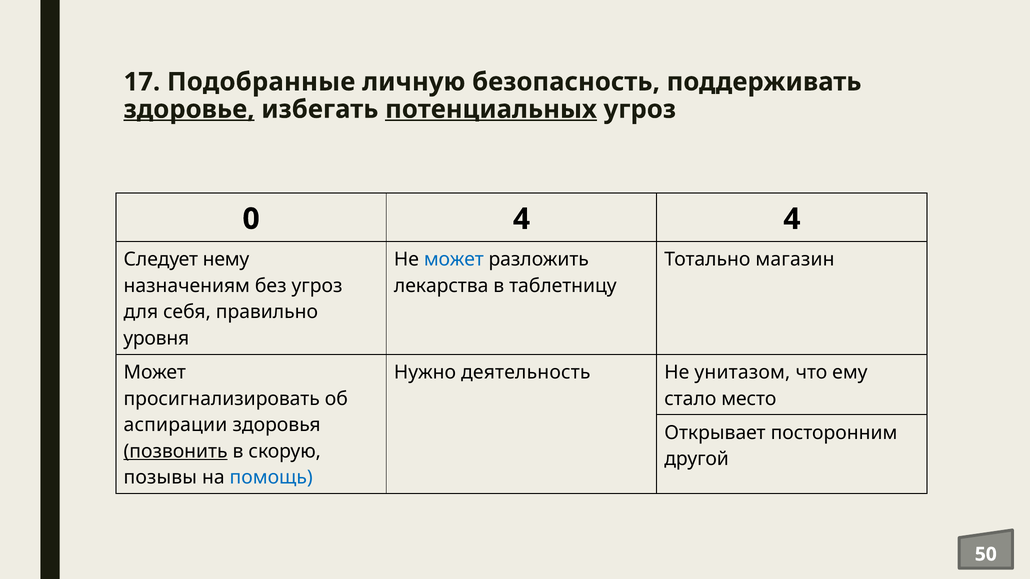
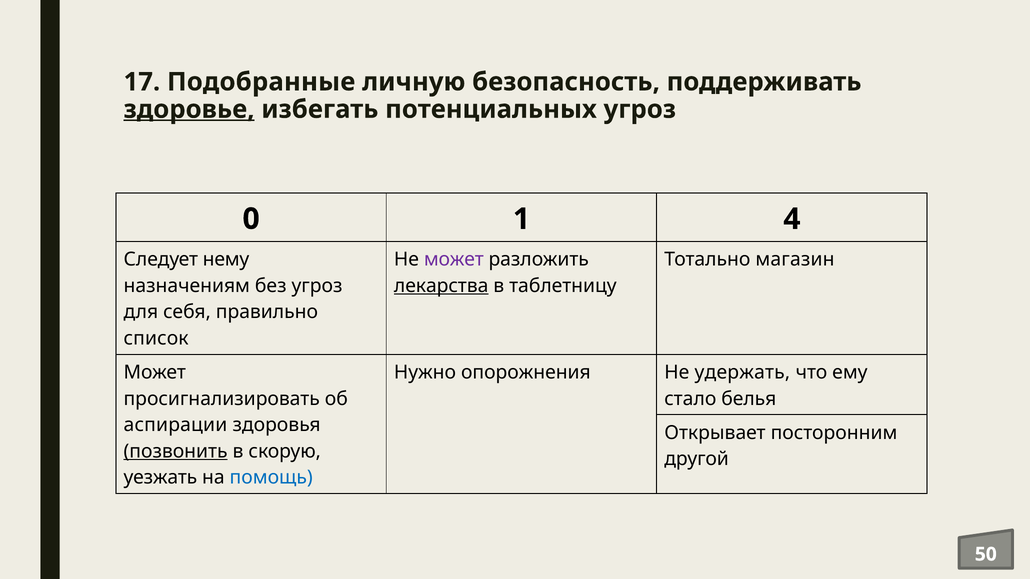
потенциальных underline: present -> none (491, 109)
0 4: 4 -> 1 (521, 219)
может colour: blue -> purple (454, 260)
лекарства underline: none -> present (441, 286)
уровня: уровня -> список (156, 339)
деятельность: деятельность -> опорожнения (526, 373)
унитазом: унитазом -> удержать (742, 373)
место: место -> белья (749, 399)
позывы: позывы -> уезжать (160, 478)
